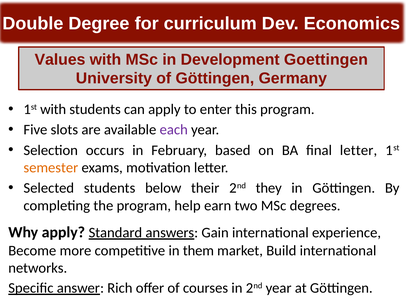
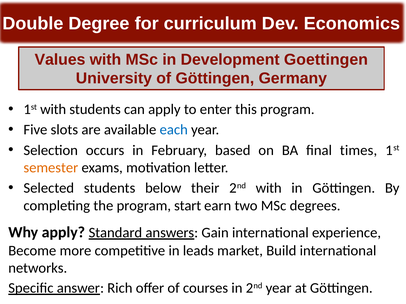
each colour: purple -> blue (174, 130)
final letter: letter -> times (359, 150)
2nd they: they -> with (269, 188)
help: help -> start (188, 206)
them: them -> leads (198, 251)
